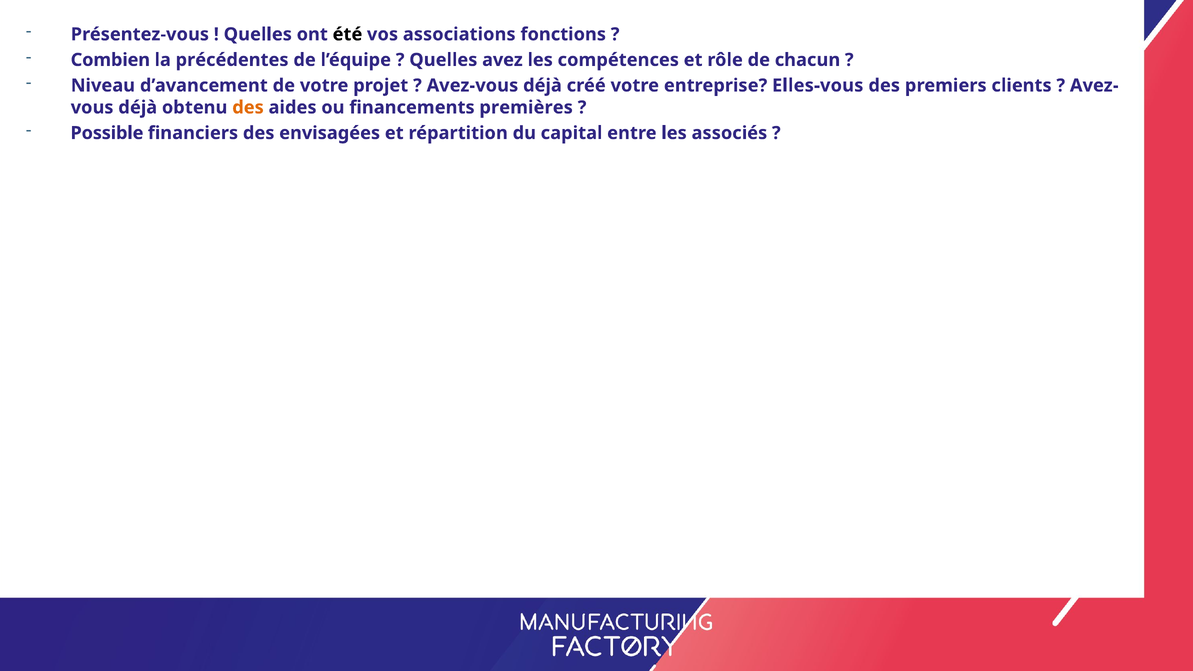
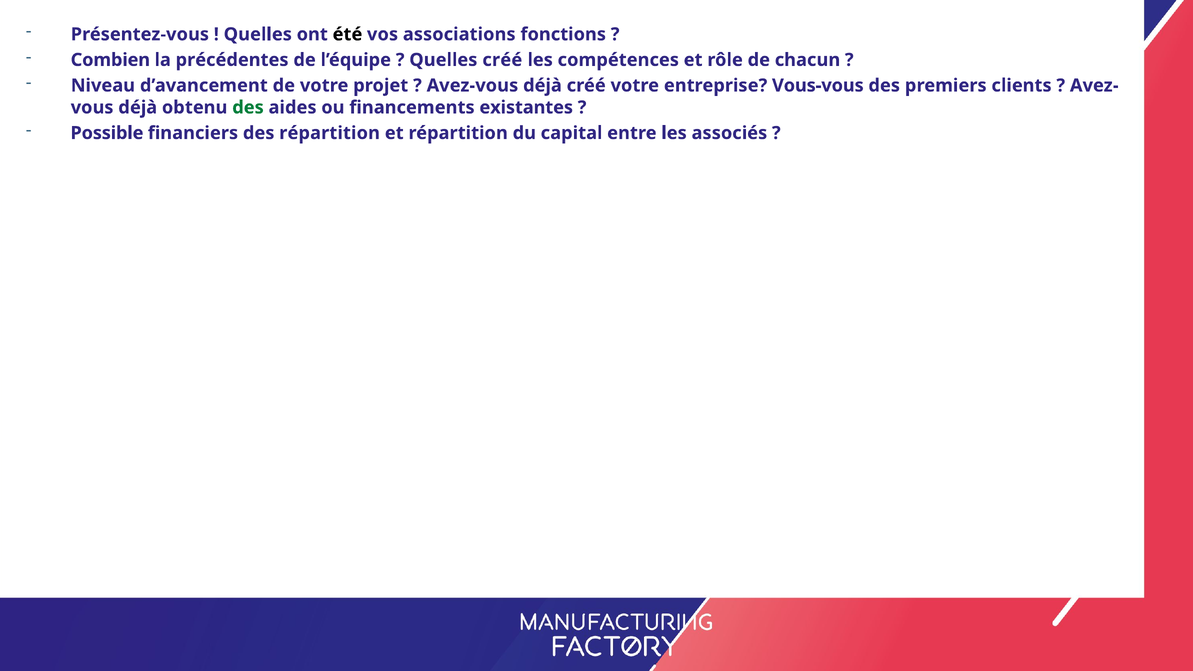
Quelles avez: avez -> créé (502, 60)
Elles-vous: Elles-vous -> Vous-vous (818, 86)
des colour: orange -> green (248, 107)
premières: premières -> existantes (526, 107)
des envisagées: envisagées -> répartition (330, 133)
